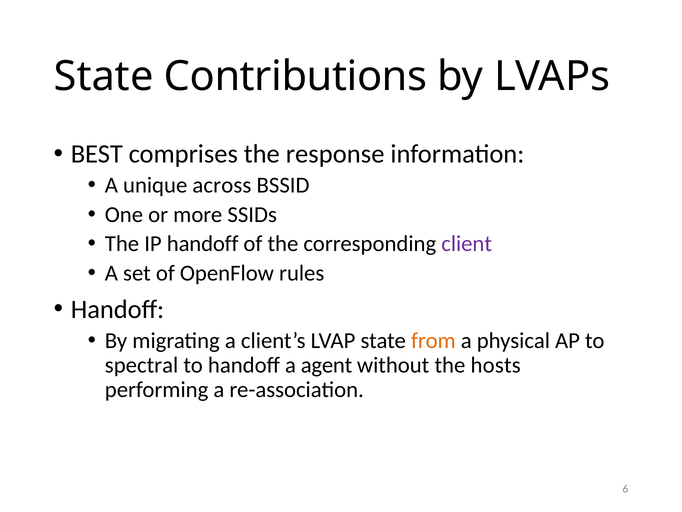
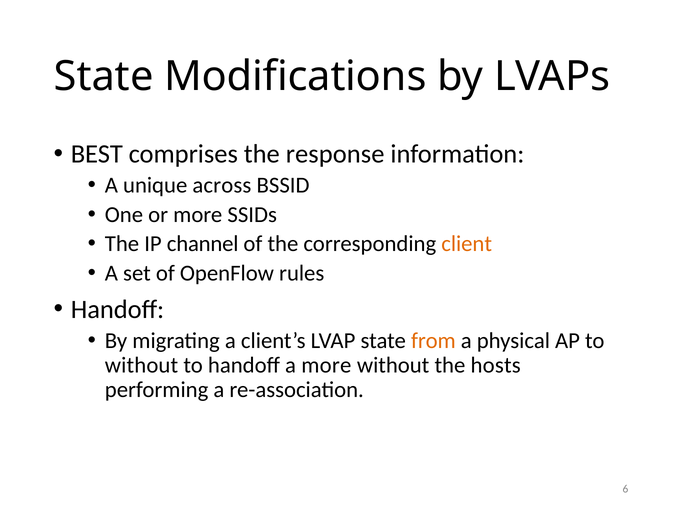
Contributions: Contributions -> Modifications (295, 76)
IP handoff: handoff -> channel (203, 244)
client colour: purple -> orange (467, 244)
spectral: spectral -> without (142, 365)
a agent: agent -> more (326, 365)
